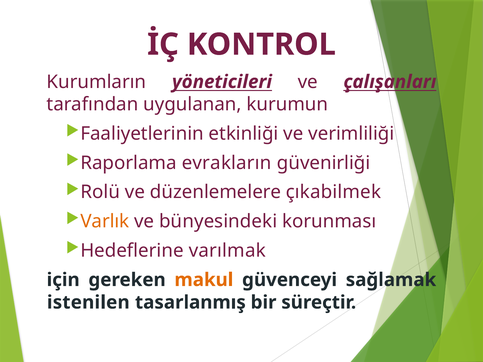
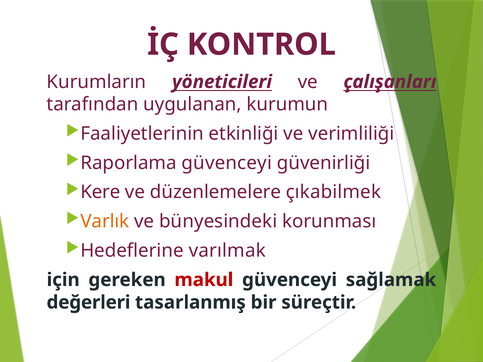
Raporlama evrakların: evrakların -> güvenceyi (227, 163)
Rolü: Rolü -> Kere (100, 192)
makul colour: orange -> red (204, 280)
istenilen: istenilen -> değerleri (89, 303)
